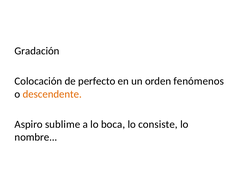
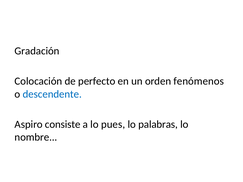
descendente colour: orange -> blue (52, 94)
sublime: sublime -> consiste (63, 124)
boca: boca -> pues (113, 124)
consiste: consiste -> palabras (158, 124)
